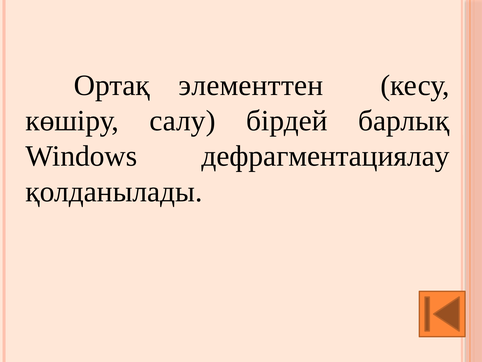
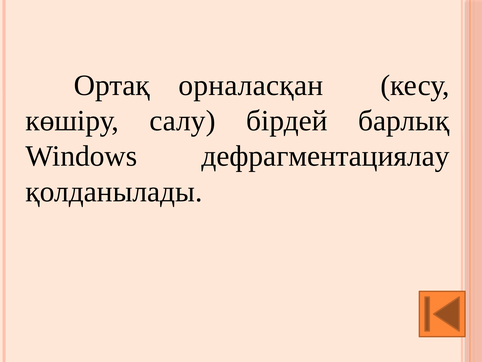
элементтен: элементтен -> орналасқан (251, 85)
